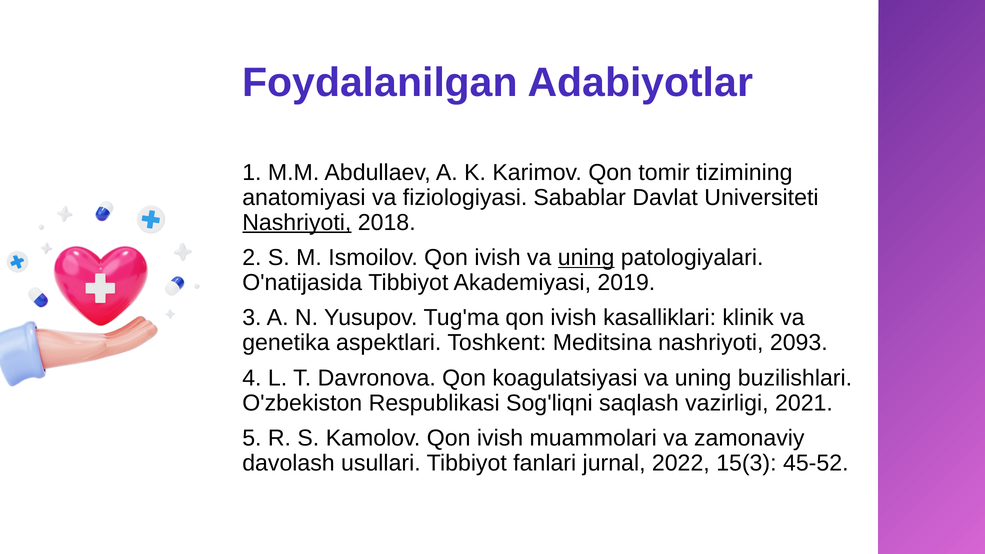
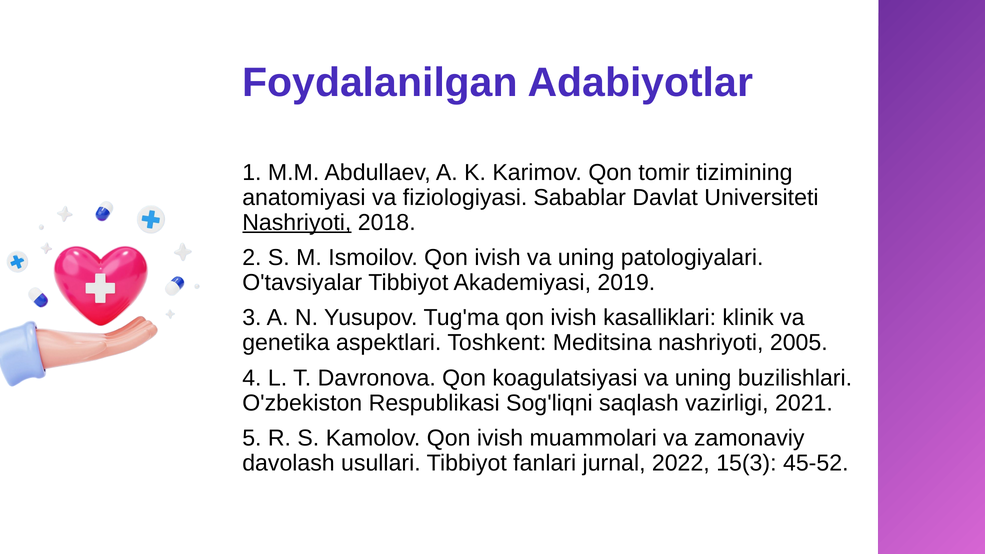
uning underline: present -> none (586, 258)
O'natijasida: O'natijasida -> O'tavsiyalar (302, 283)
2093: 2093 -> 2005 (799, 343)
